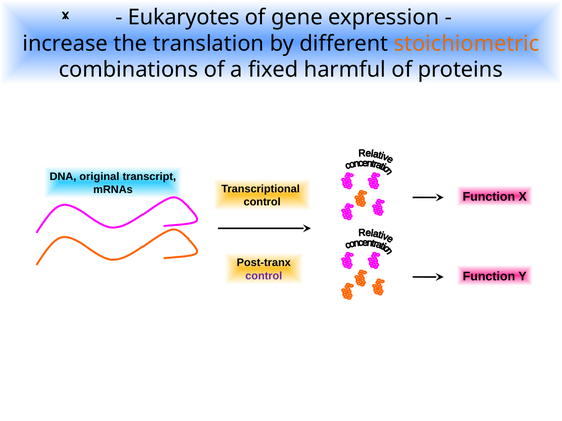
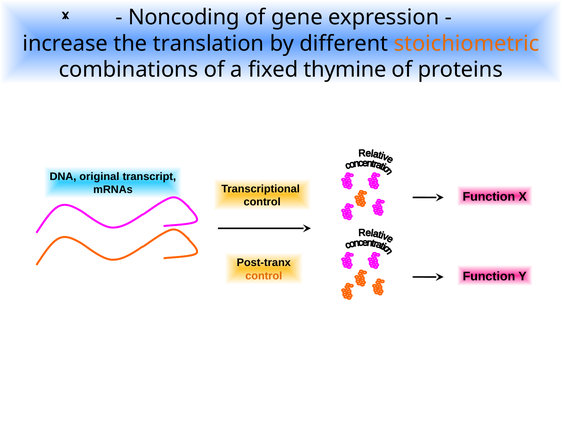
Eukaryotes: Eukaryotes -> Noncoding (184, 17)
harmful: harmful -> thymine (345, 70)
control colour: purple -> orange (264, 276)
